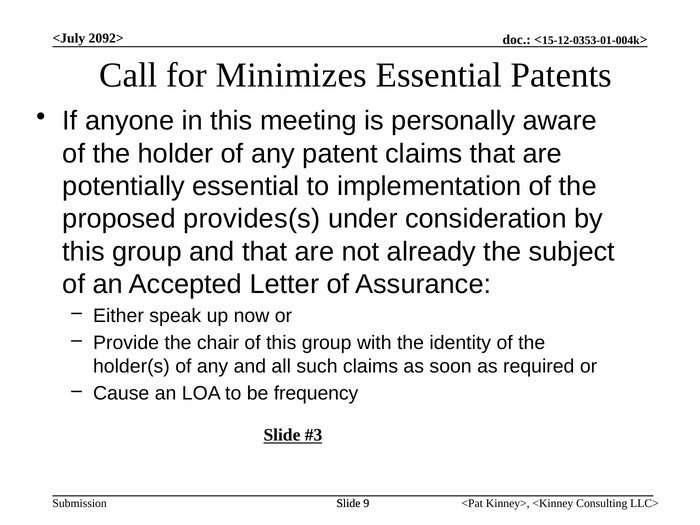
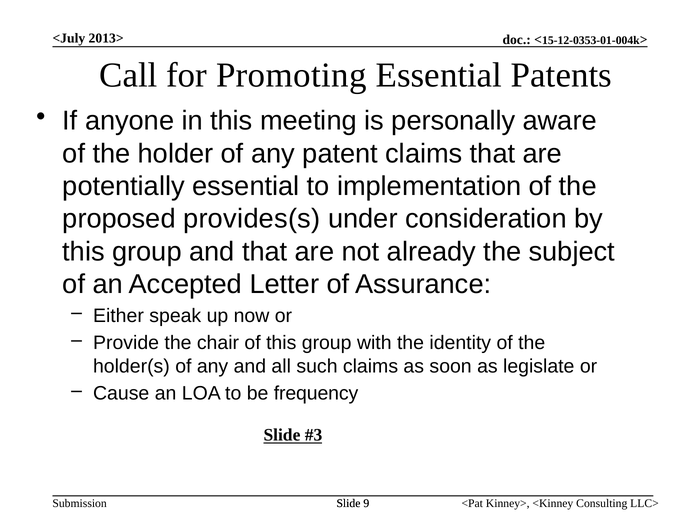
2092>: 2092> -> 2013> (106, 38)
Minimizes: Minimizes -> Promoting (291, 75)
required: required -> legislate (539, 366)
